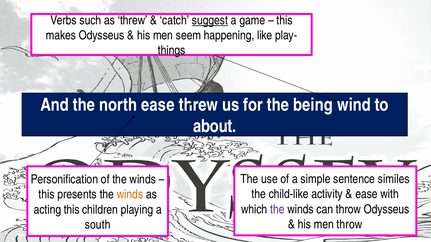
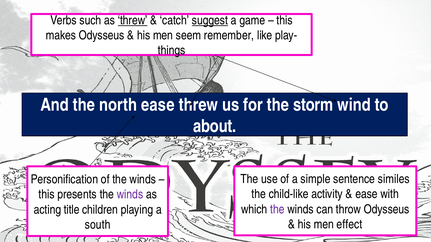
threw underline: none -> present (133, 20)
happening: happening -> remember (229, 35)
being: being -> storm (313, 105)
winds colour: orange -> purple (130, 195)
acting this: this -> title (72, 210)
men throw: throw -> effect (349, 225)
